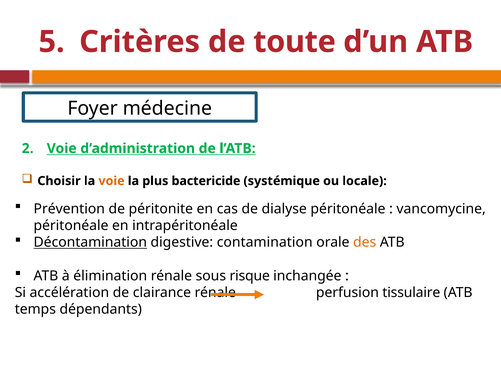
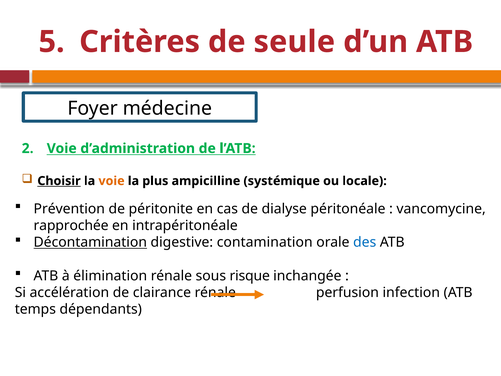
toute: toute -> seule (294, 42)
Choisir underline: none -> present (59, 181)
bactericide: bactericide -> ampicilline (206, 181)
péritonéale: péritonéale -> rapprochée (71, 225)
des colour: orange -> blue (365, 242)
tissulaire: tissulaire -> infection (411, 292)
